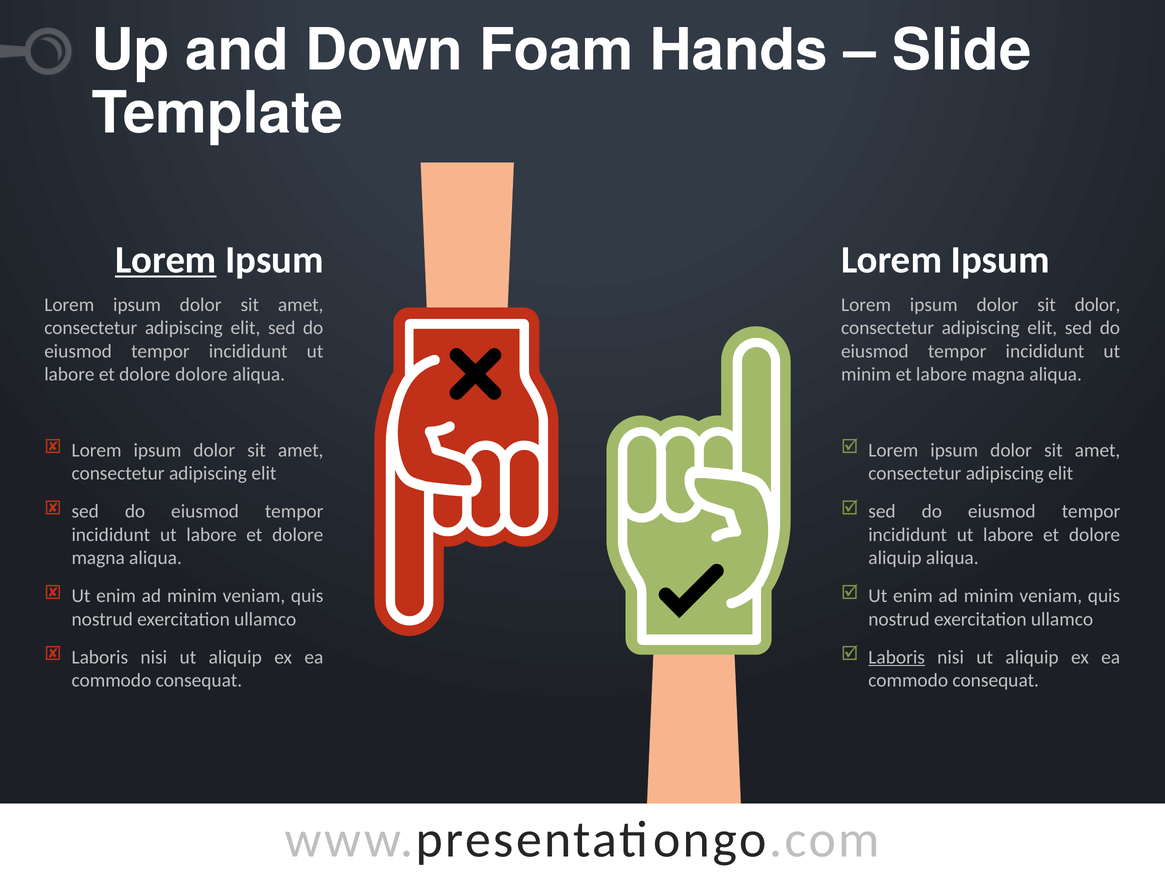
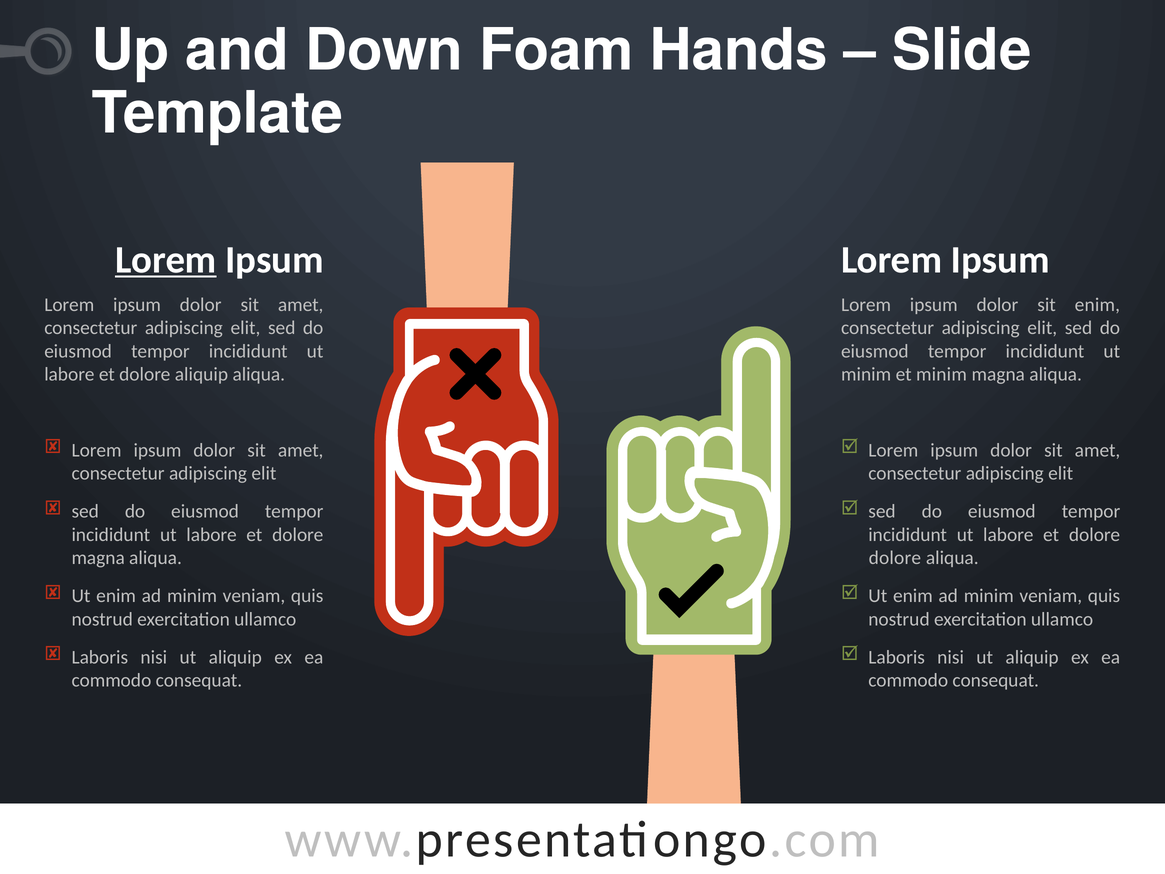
sit dolor: dolor -> enim (1097, 305)
dolore dolore: dolore -> aliquip (201, 374)
et labore: labore -> minim (941, 374)
aliquip: aliquip -> dolore (895, 558)
Laboris underline: present -> none (897, 657)
